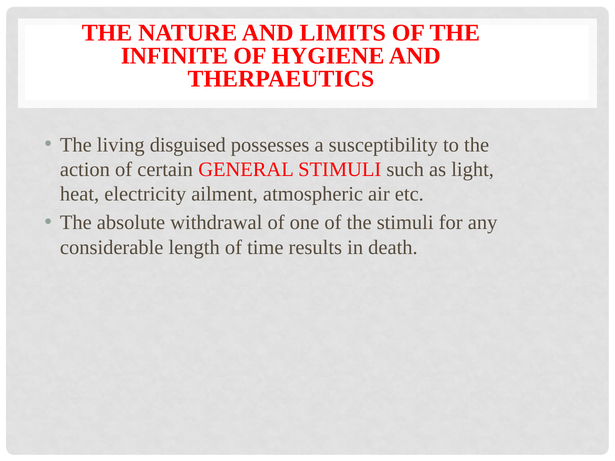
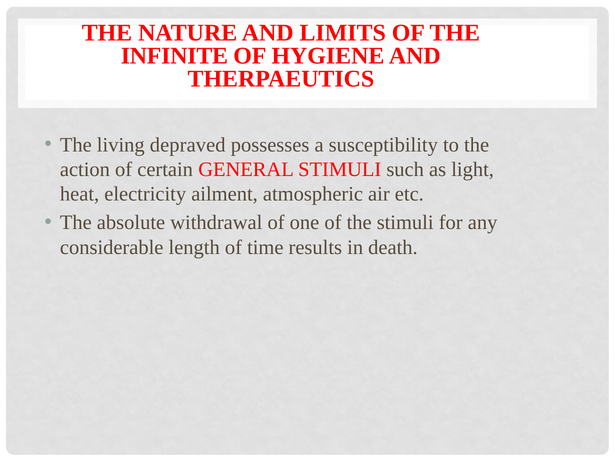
disguised: disguised -> depraved (188, 145)
